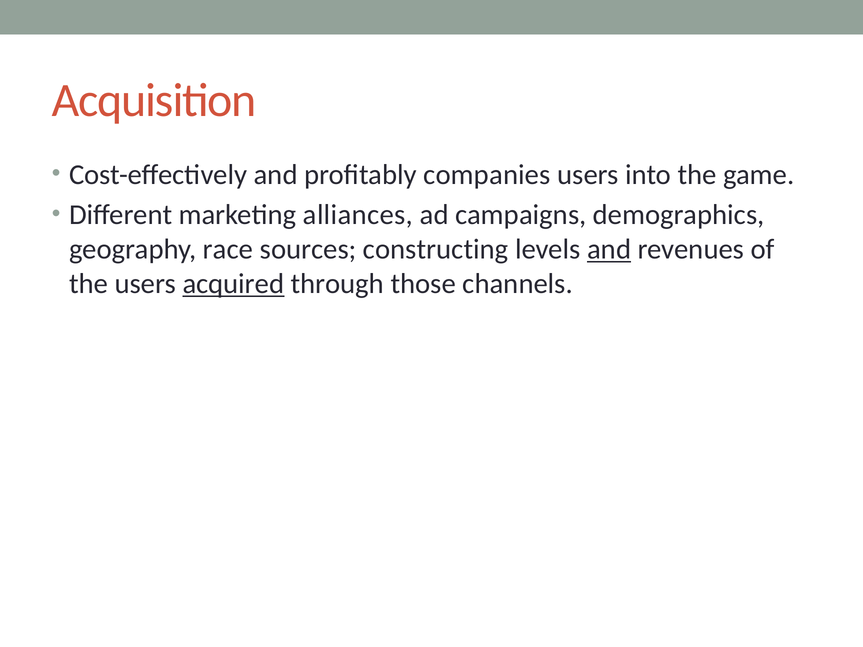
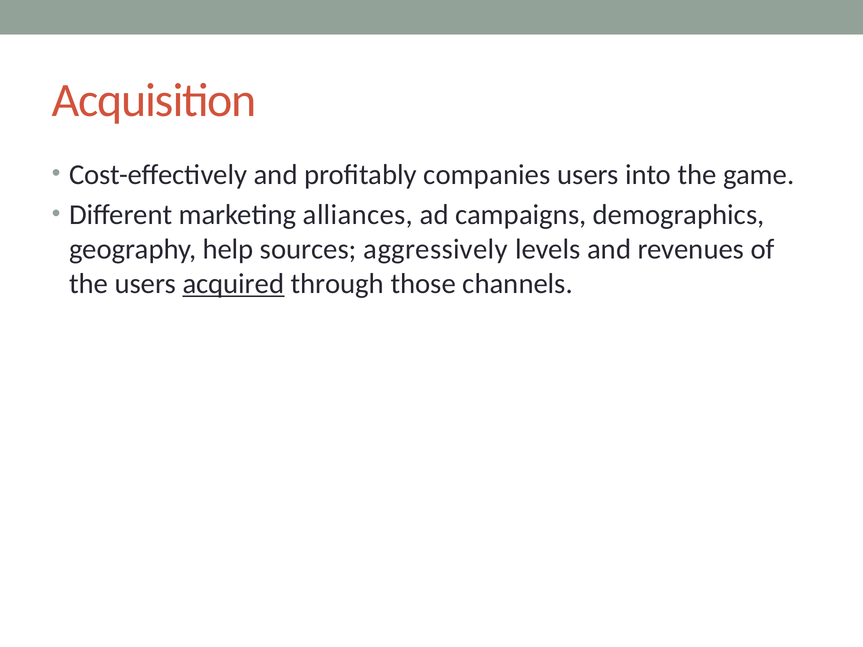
race: race -> help (228, 249)
constructing: constructing -> aggressively (436, 249)
and underline: present -> none (609, 249)
